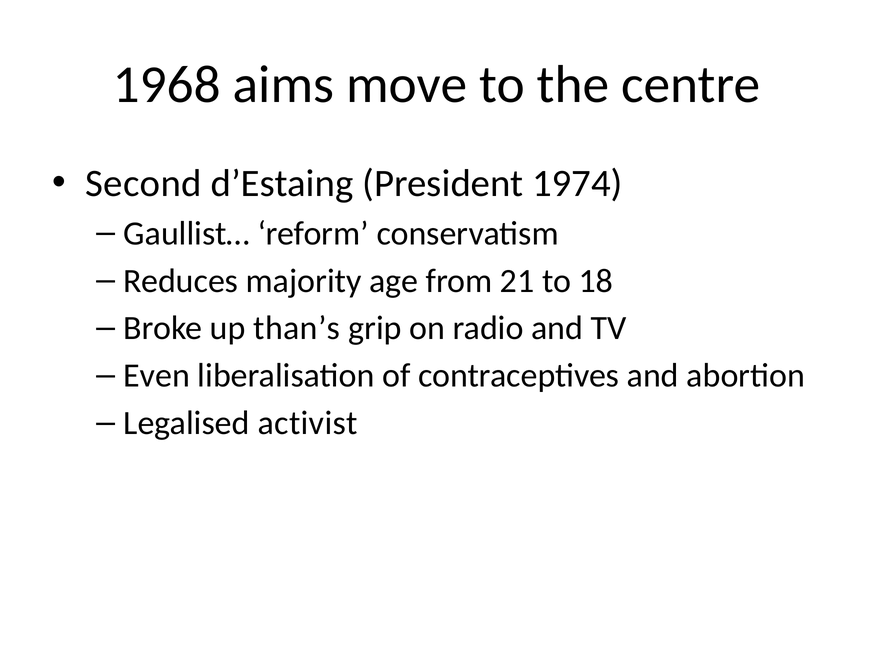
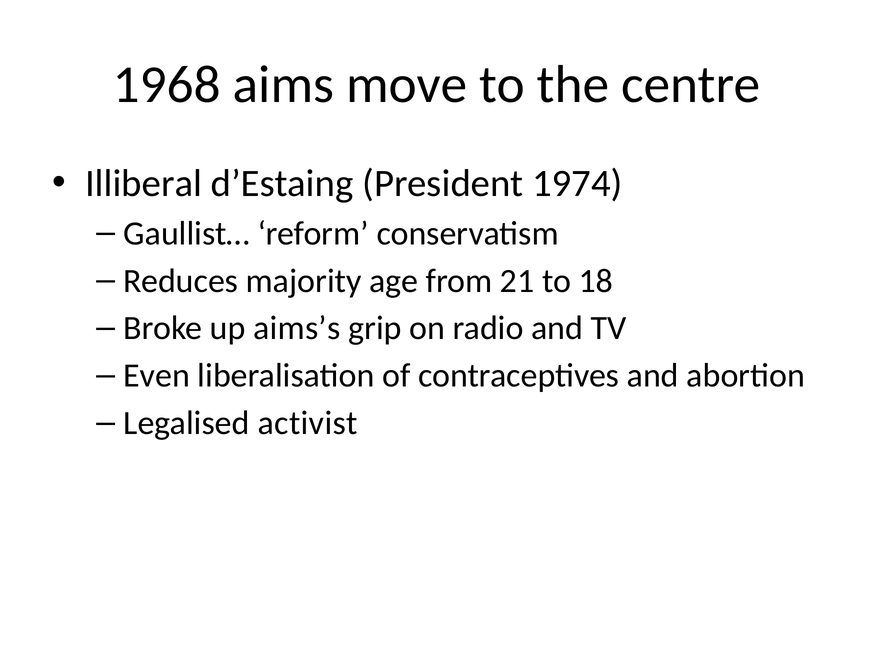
Second: Second -> Illiberal (144, 183)
than’s: than’s -> aims’s (297, 329)
